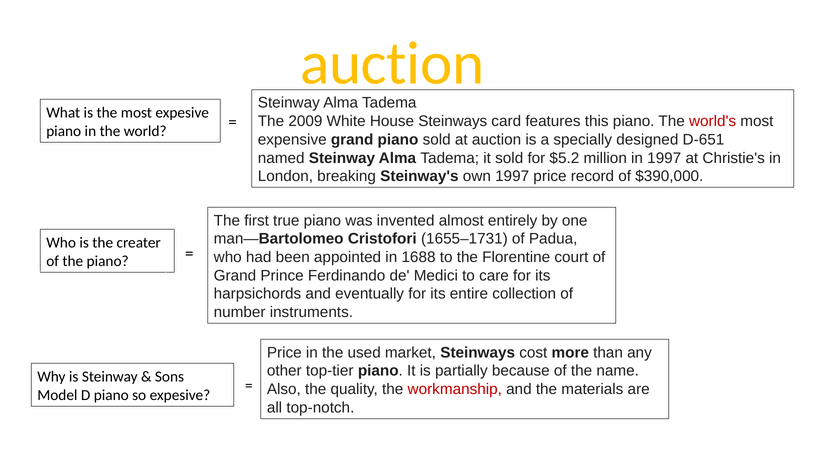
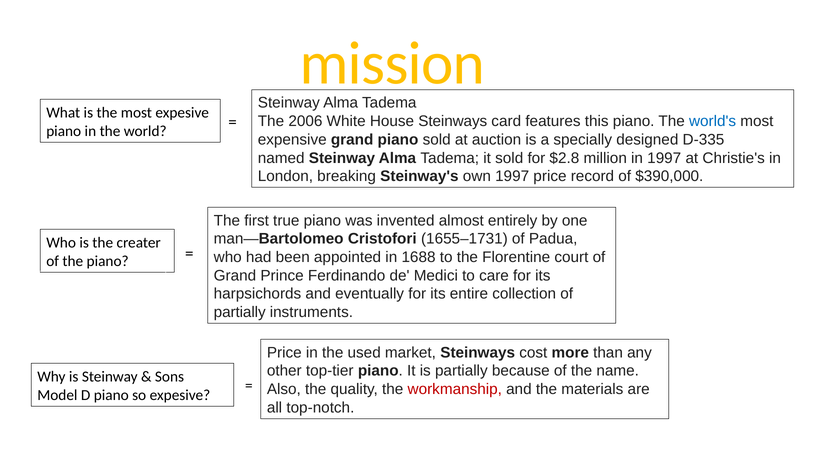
auction: auction -> mission (392, 64)
2009: 2009 -> 2006 (305, 121)
world's colour: red -> blue (713, 121)
D-651: D-651 -> D-335 (703, 140)
$5.2: $5.2 -> $2.8 (564, 158)
number: number -> partially (240, 312)
